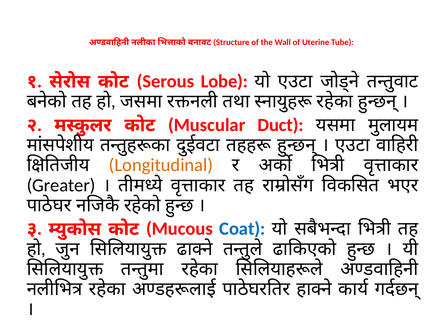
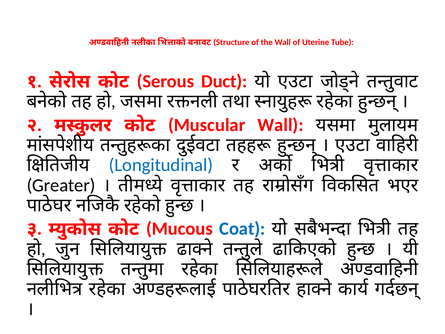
Lobe: Lobe -> Duct (224, 81)
Muscular Duct: Duct -> Wall (281, 125)
Longitudinal colour: orange -> blue (161, 165)
